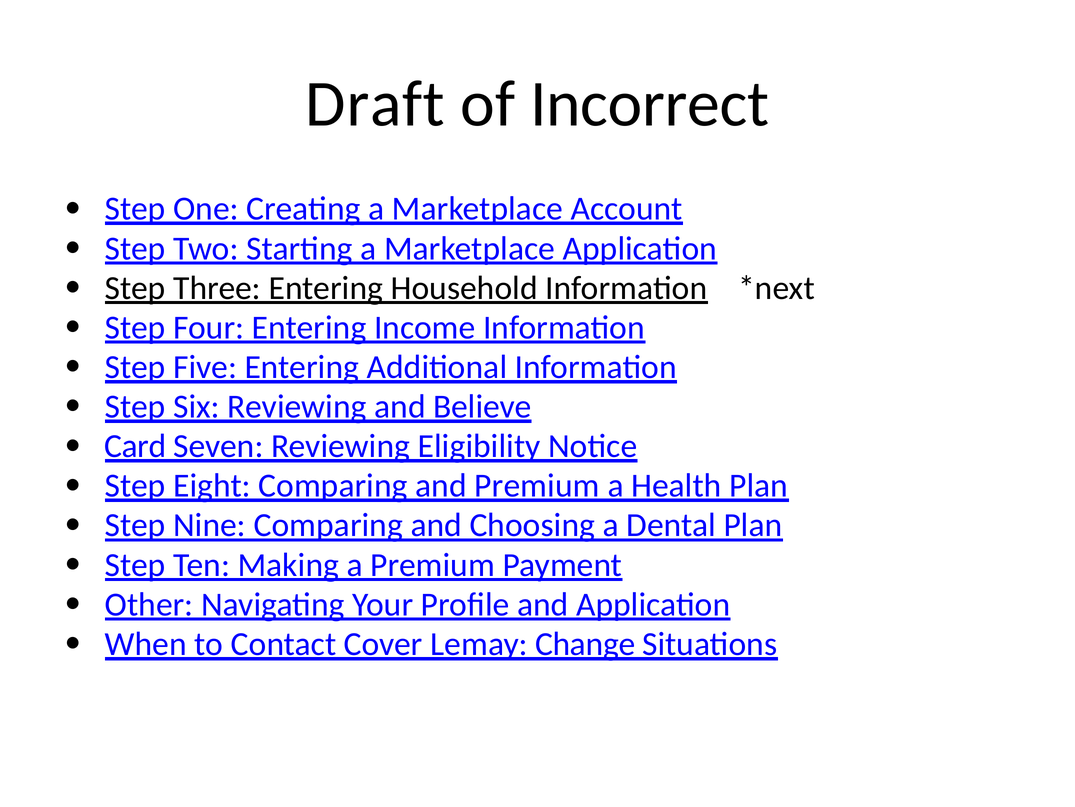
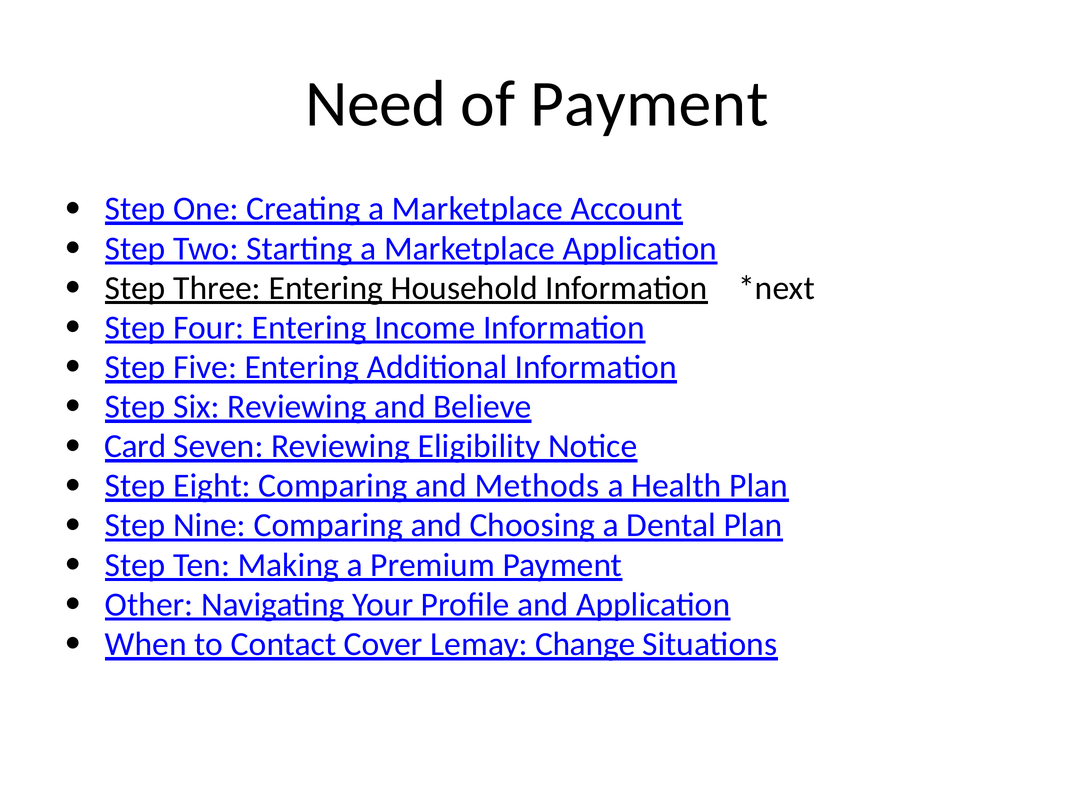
Draft: Draft -> Need (376, 104)
of Incorrect: Incorrect -> Payment (649, 104)
and Premium: Premium -> Methods (537, 485)
